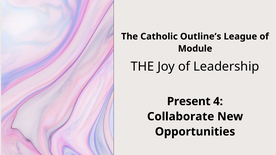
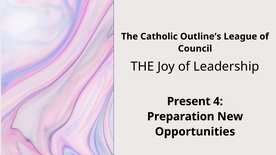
Module: Module -> Council (195, 49)
Collaborate: Collaborate -> Preparation (181, 117)
